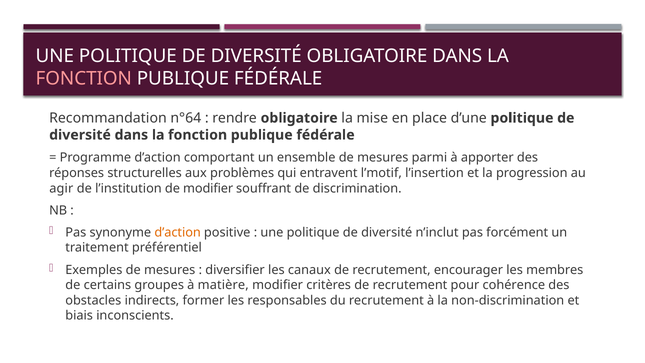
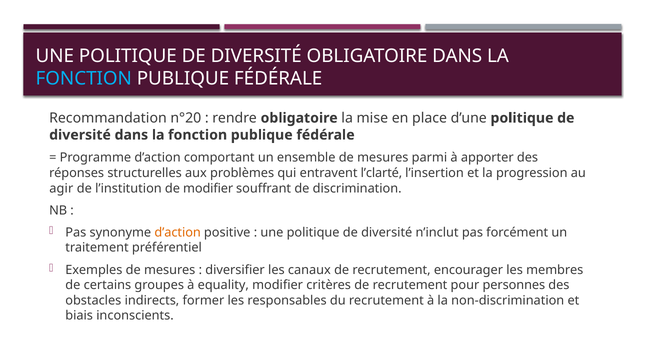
FONCTION colour: pink -> light blue (84, 78)
n°64: n°64 -> n°20 (186, 118)
l’motif: l’motif -> l’clarté (381, 173)
matière: matière -> equality (223, 285)
cohérence: cohérence -> personnes (514, 285)
